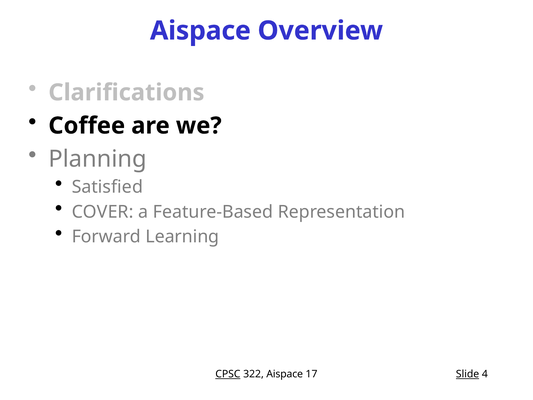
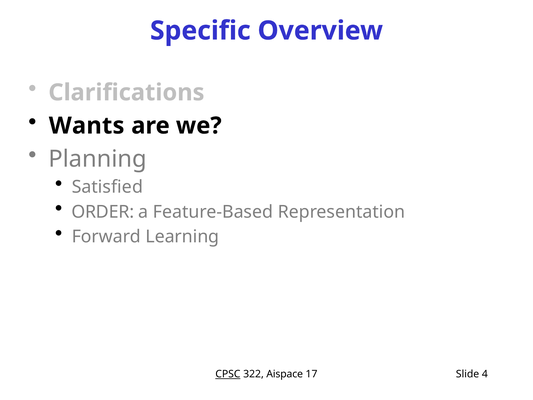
Aispace: Aispace -> Specific (200, 31)
Coffee: Coffee -> Wants (87, 126)
COVER: COVER -> ORDER (103, 212)
Slide underline: present -> none (468, 374)
